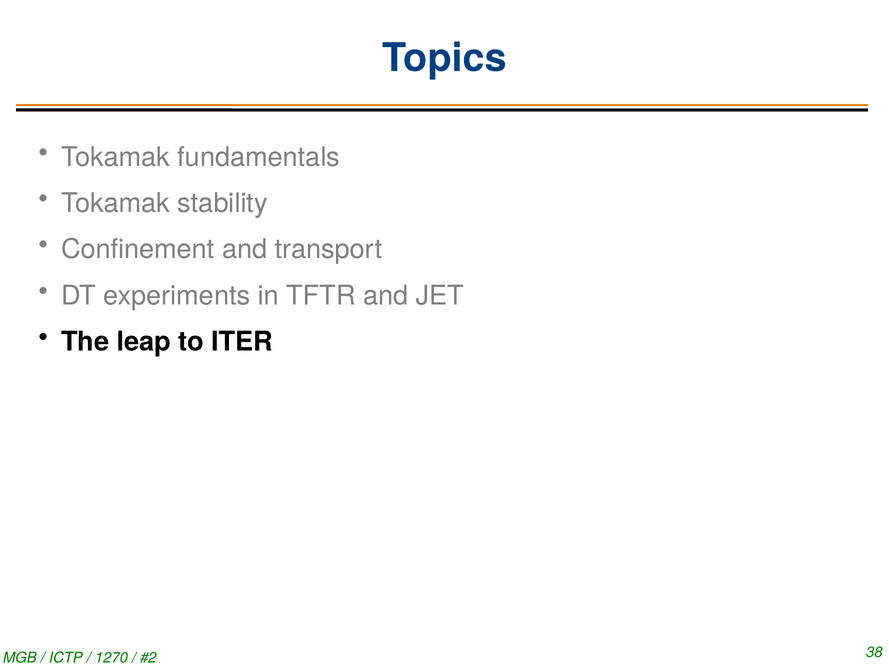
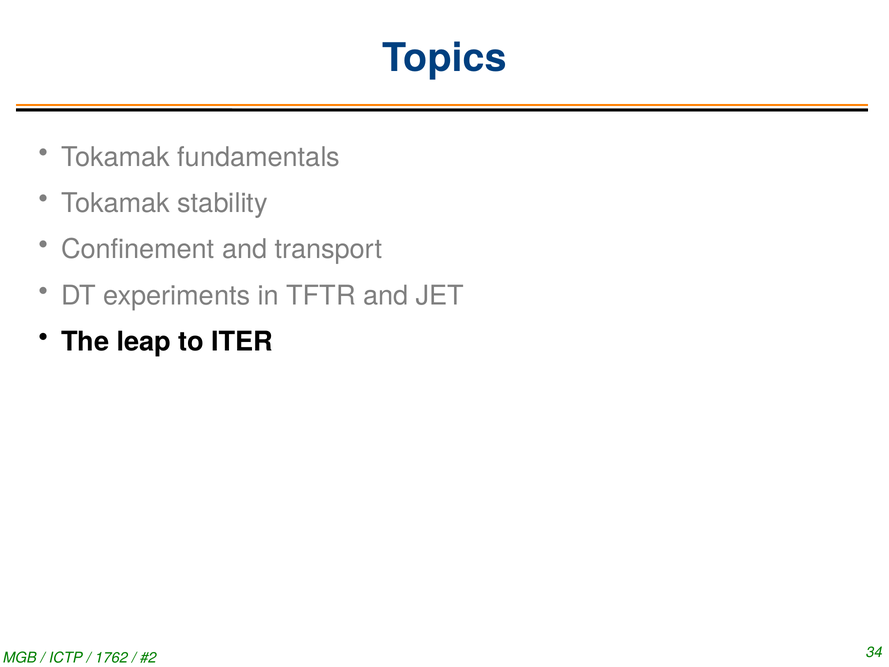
1270: 1270 -> 1762 (111, 658)
38: 38 -> 34 (874, 652)
